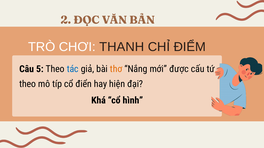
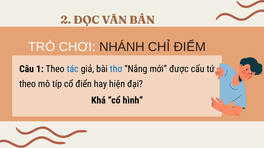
THANH: THANH -> NHÁNH (122, 47)
5: 5 -> 1 (40, 69)
thơ colour: orange -> blue (116, 69)
